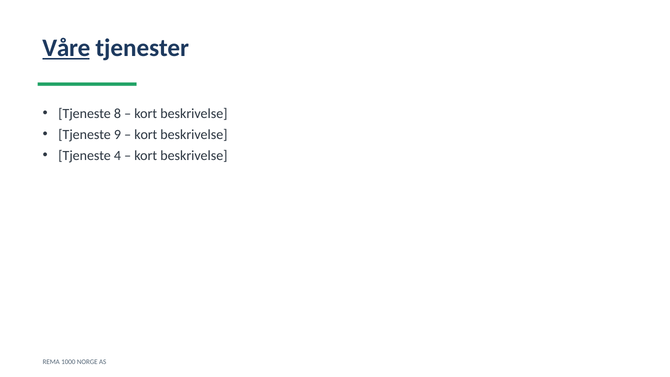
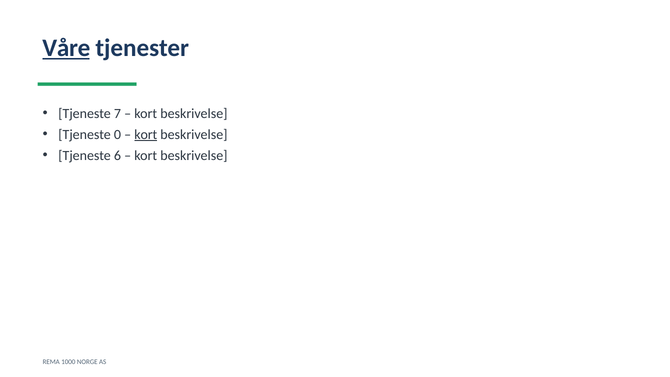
8: 8 -> 7 (117, 113)
9: 9 -> 0 (117, 134)
kort underline: none -> present (146, 134)
4: 4 -> 6 (117, 155)
